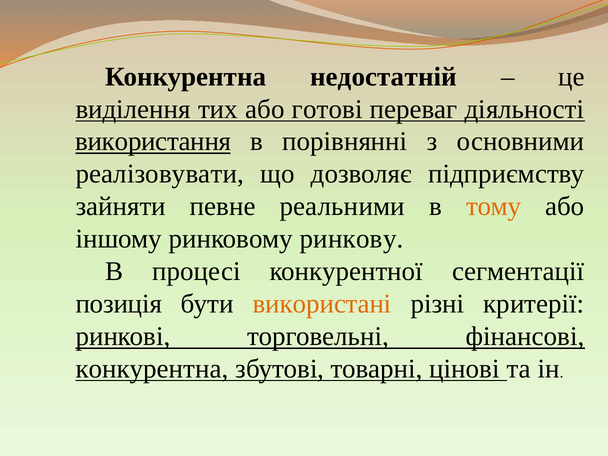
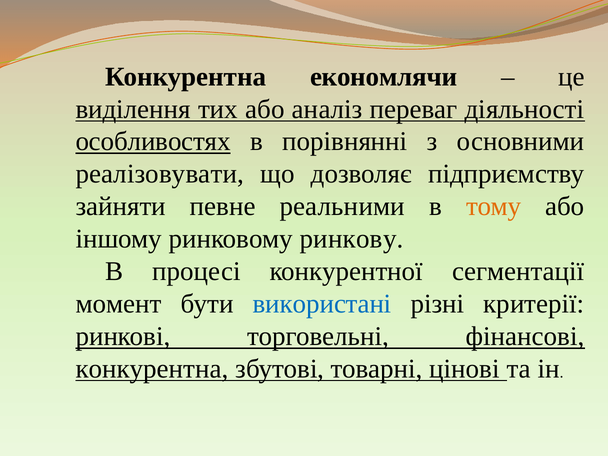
недостатній: недостатній -> економлячи (384, 77)
готові: готові -> аналіз (327, 109)
використання: використання -> особливостях (153, 142)
позиція: позиція -> момент (119, 304)
використані colour: orange -> blue (322, 304)
